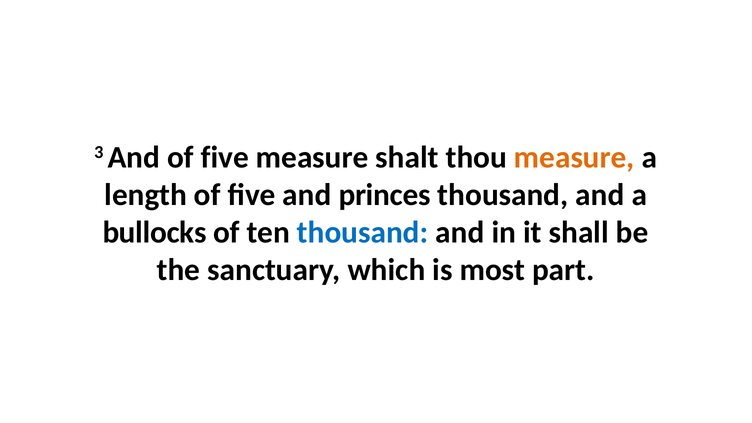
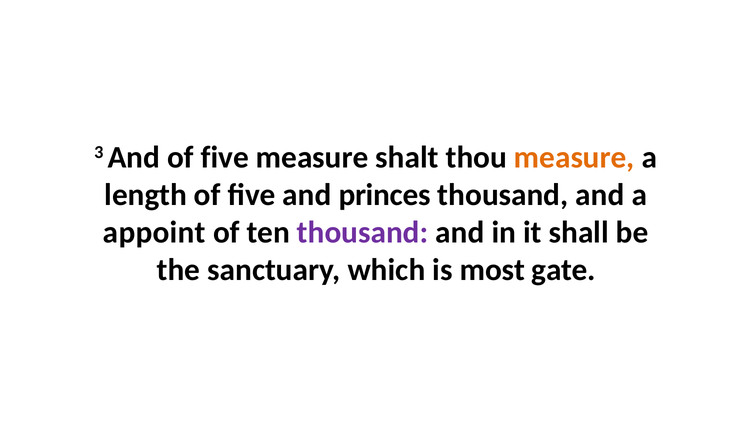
bullocks: bullocks -> appoint (154, 232)
thousand colour: blue -> purple (363, 232)
part: part -> gate (563, 270)
